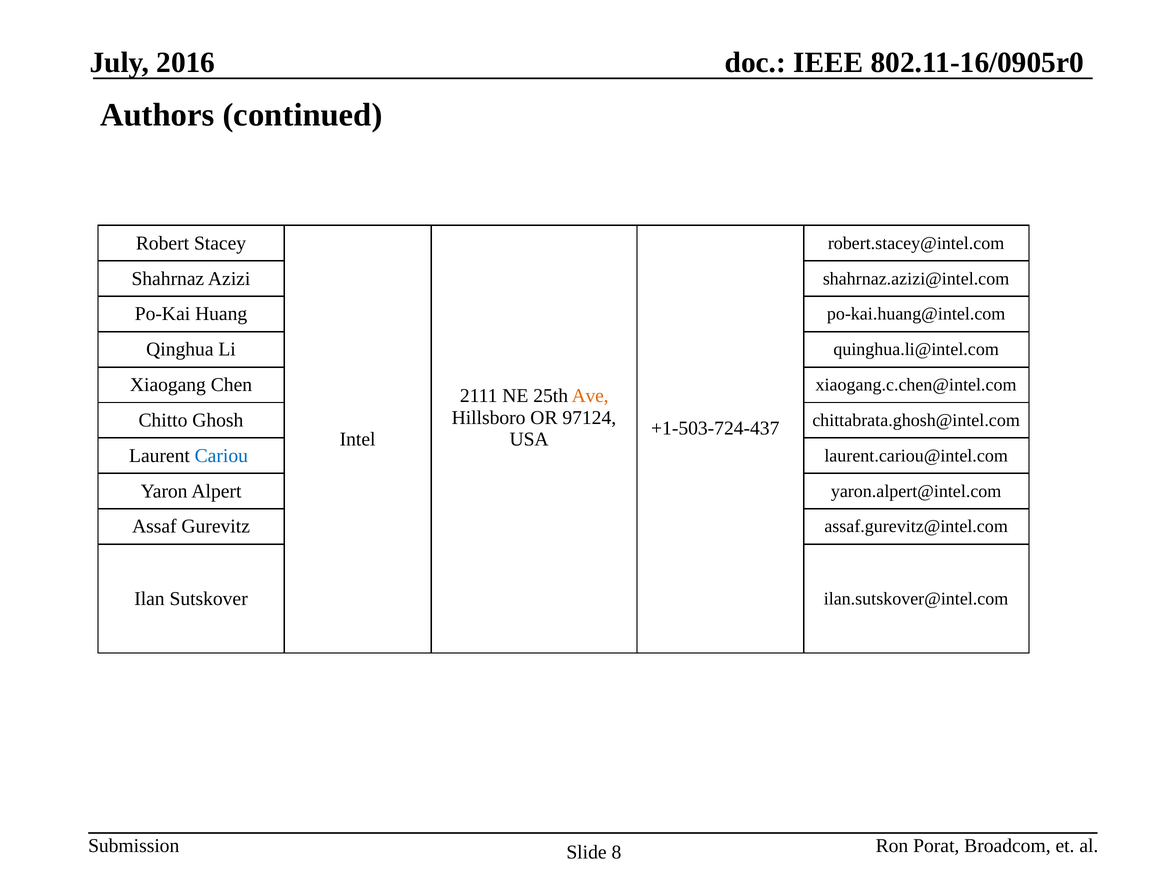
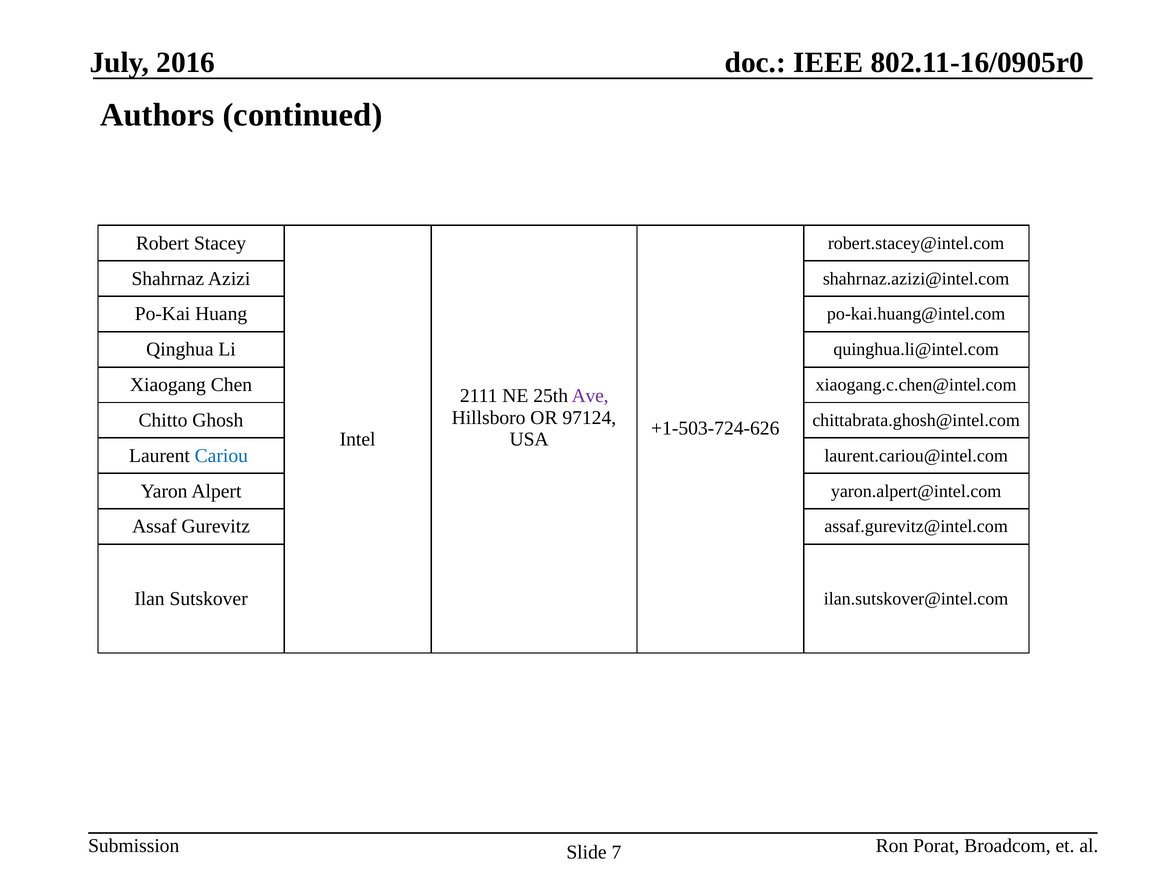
Ave colour: orange -> purple (590, 396)
+1-503-724-437: +1-503-724-437 -> +1-503-724-626 (715, 428)
8: 8 -> 7 (616, 852)
